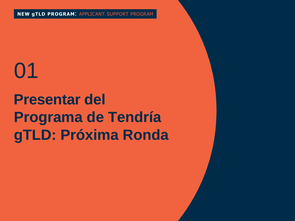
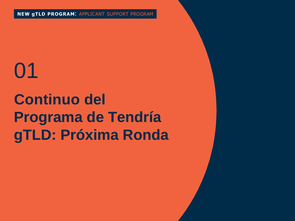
Presentar: Presentar -> Continuo (47, 100)
